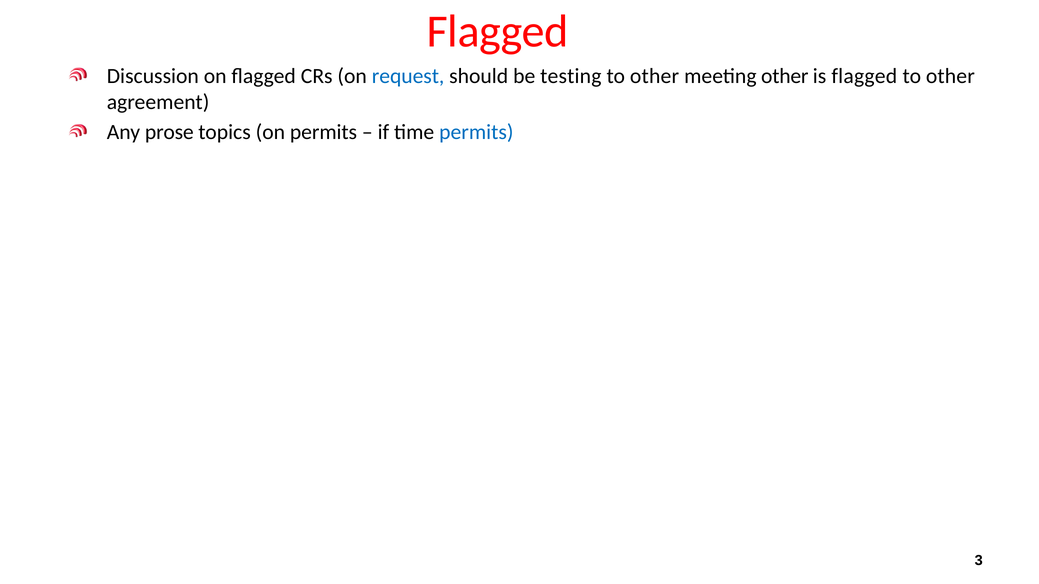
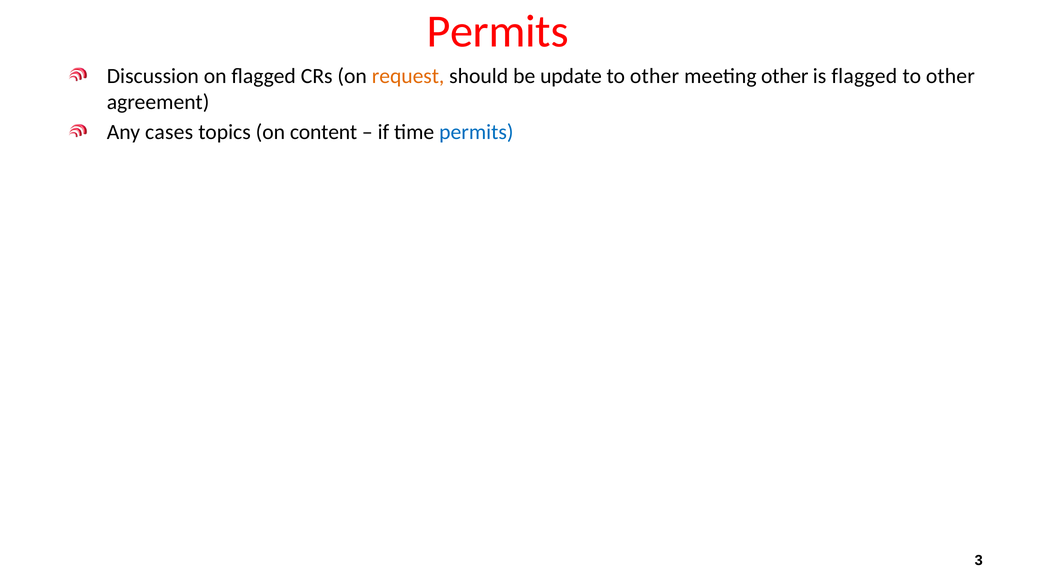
Flagged: Flagged -> Permits (498, 32)
request colour: blue -> orange (408, 76)
testing: testing -> update (571, 76)
prose: prose -> cases (169, 132)
on permits: permits -> content (324, 132)
